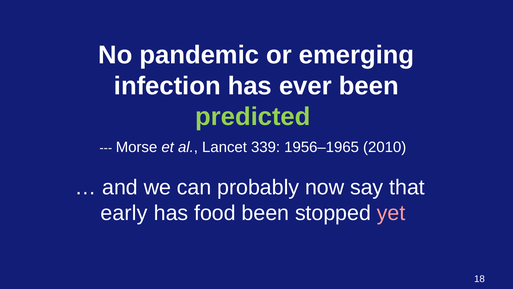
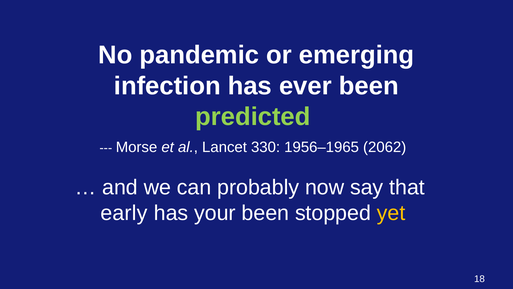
339: 339 -> 330 (266, 147)
2010: 2010 -> 2062 (385, 147)
food: food -> your (215, 213)
yet colour: pink -> yellow (391, 213)
